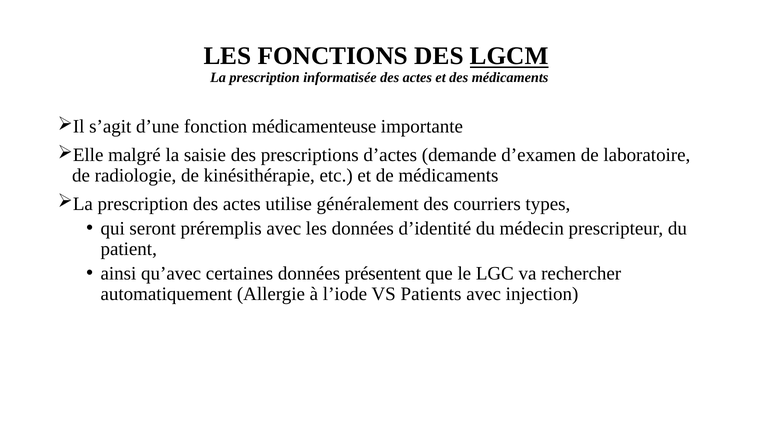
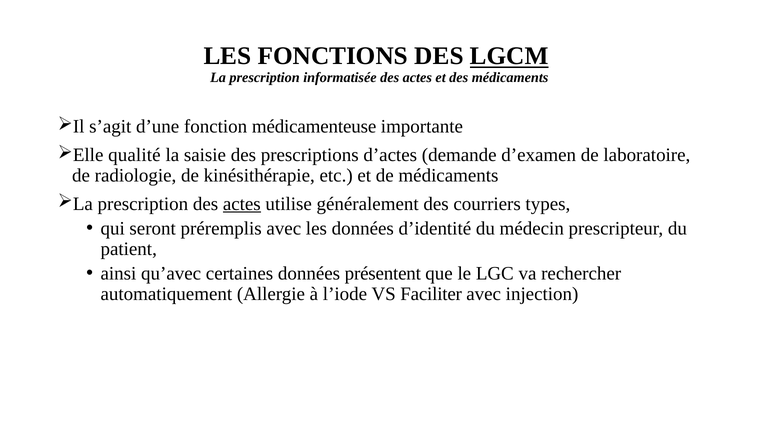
malgré: malgré -> qualité (134, 155)
actes underline: none -> present (242, 204)
Patients: Patients -> Faciliter (431, 294)
